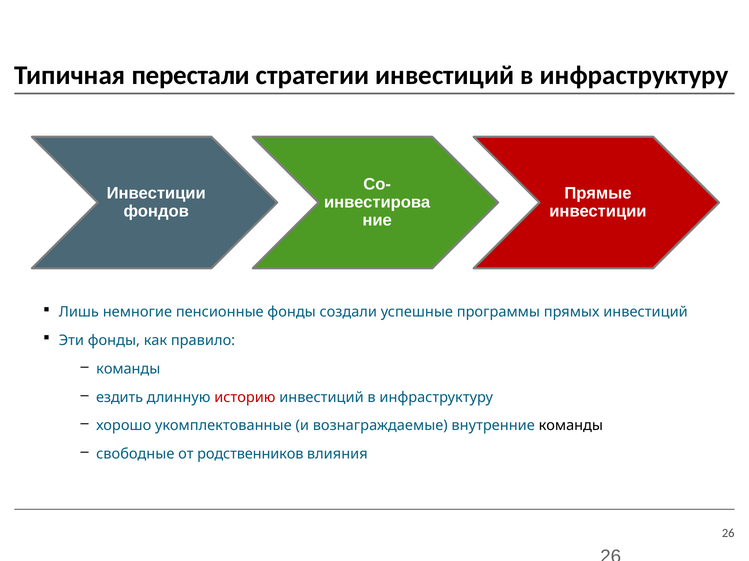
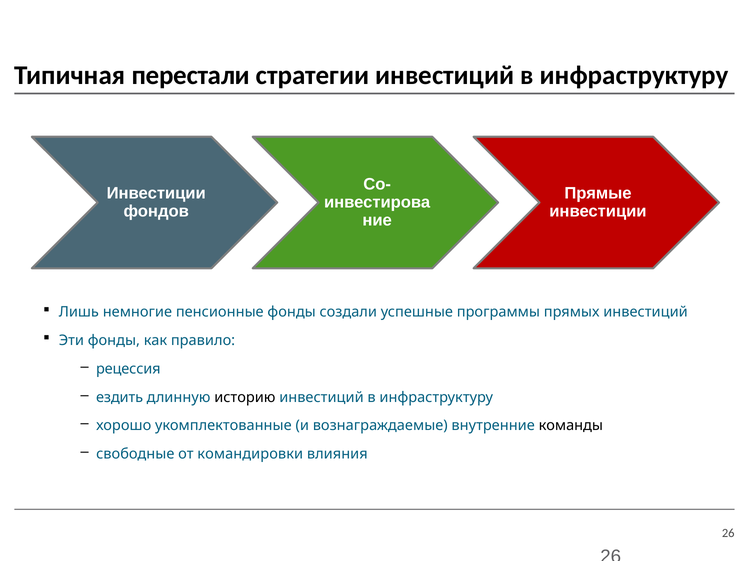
команды: команды -> рецессия (128, 369)
историю colour: red -> black (245, 398)
родственников: родственников -> командировки (250, 455)
